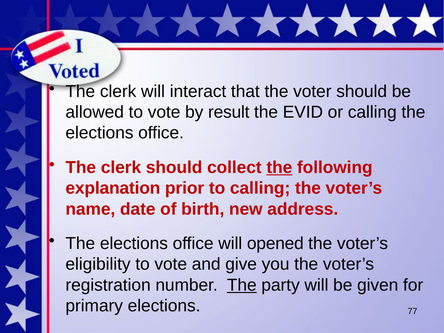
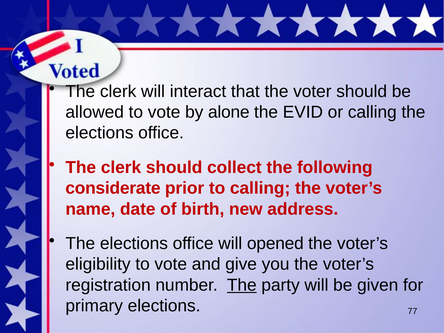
result: result -> alone (229, 112)
the underline: present -> none (279, 168)
explanation: explanation -> considerate (113, 188)
